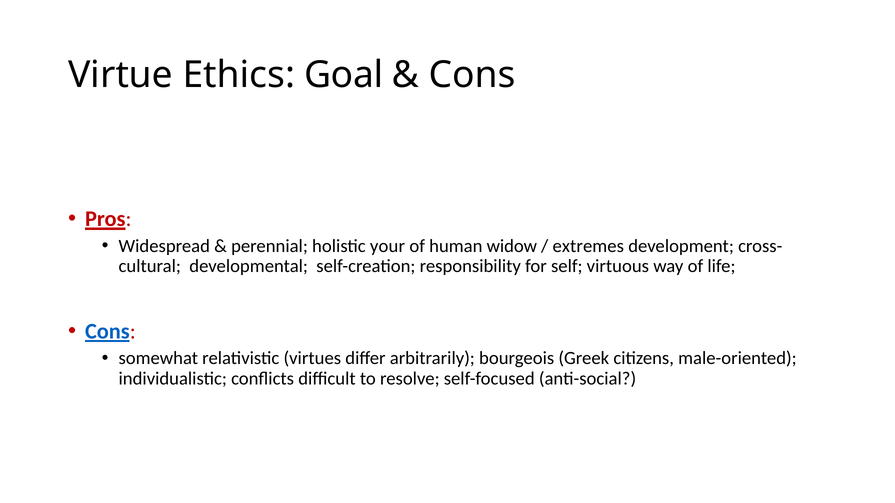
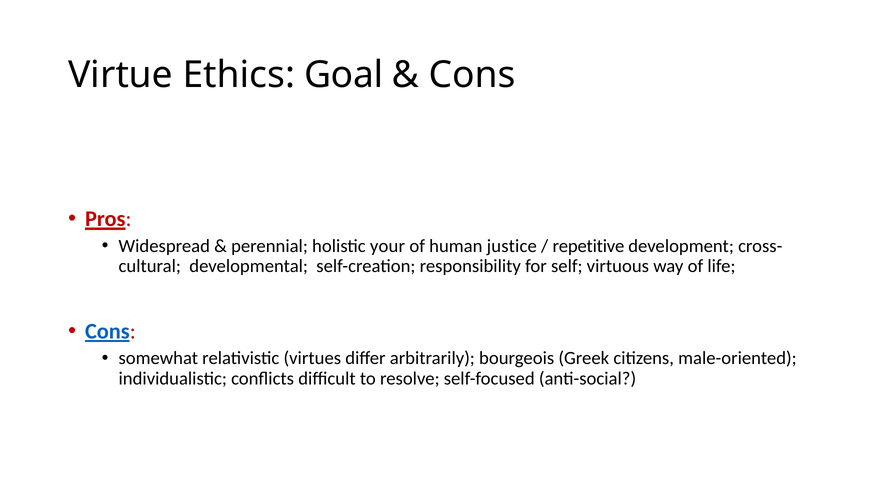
widow: widow -> justice (512, 246)
extremes: extremes -> repetitive (588, 246)
